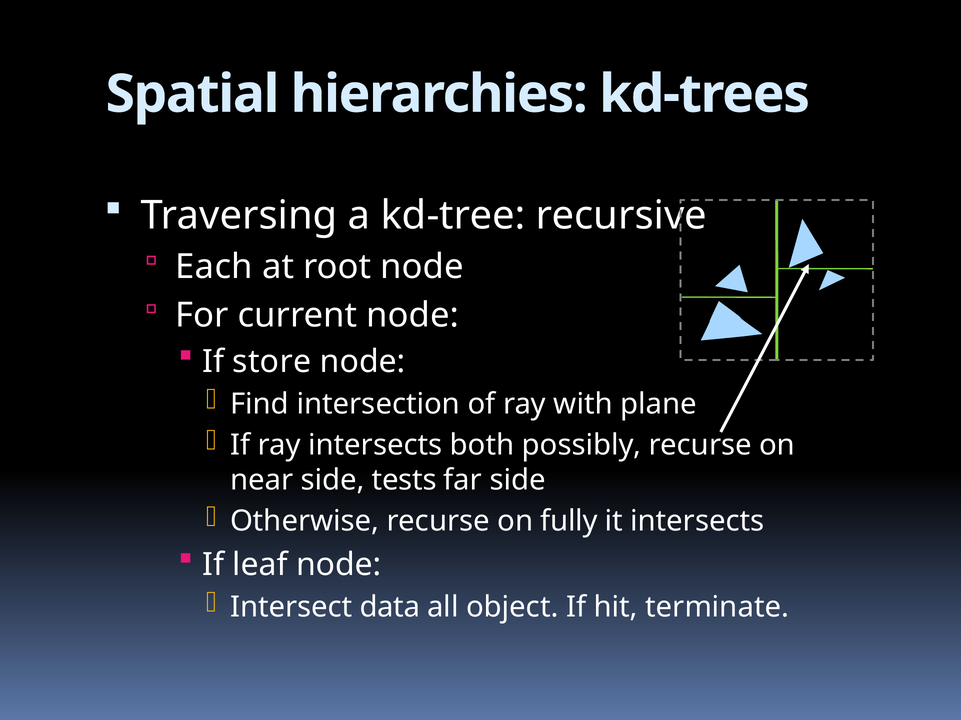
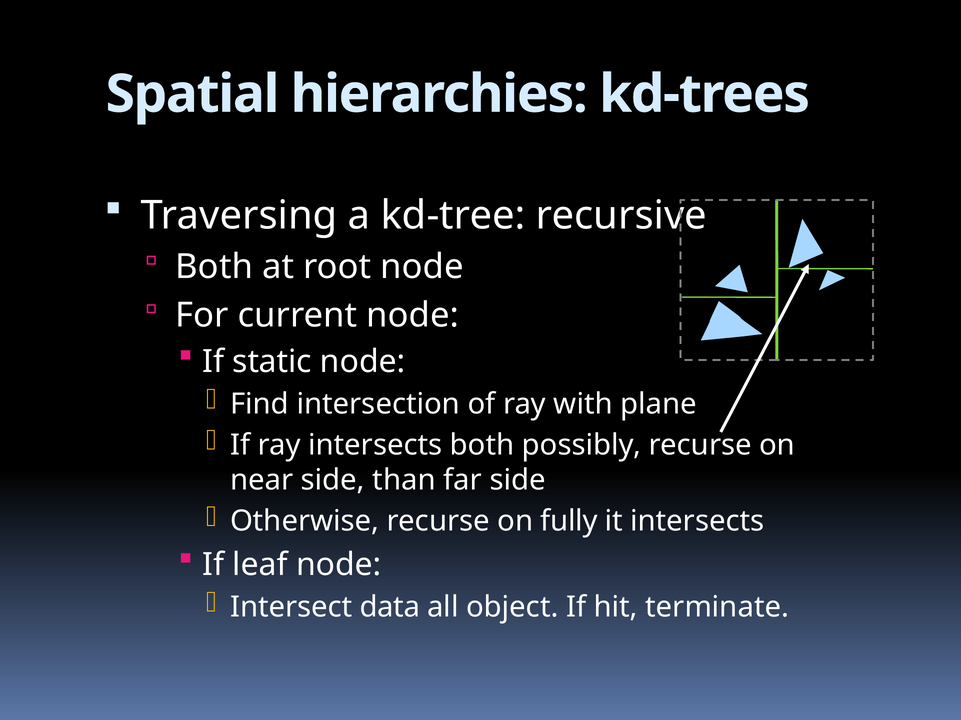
Each: Each -> Both (214, 267)
store: store -> static (272, 362)
tests: tests -> than (404, 481)
